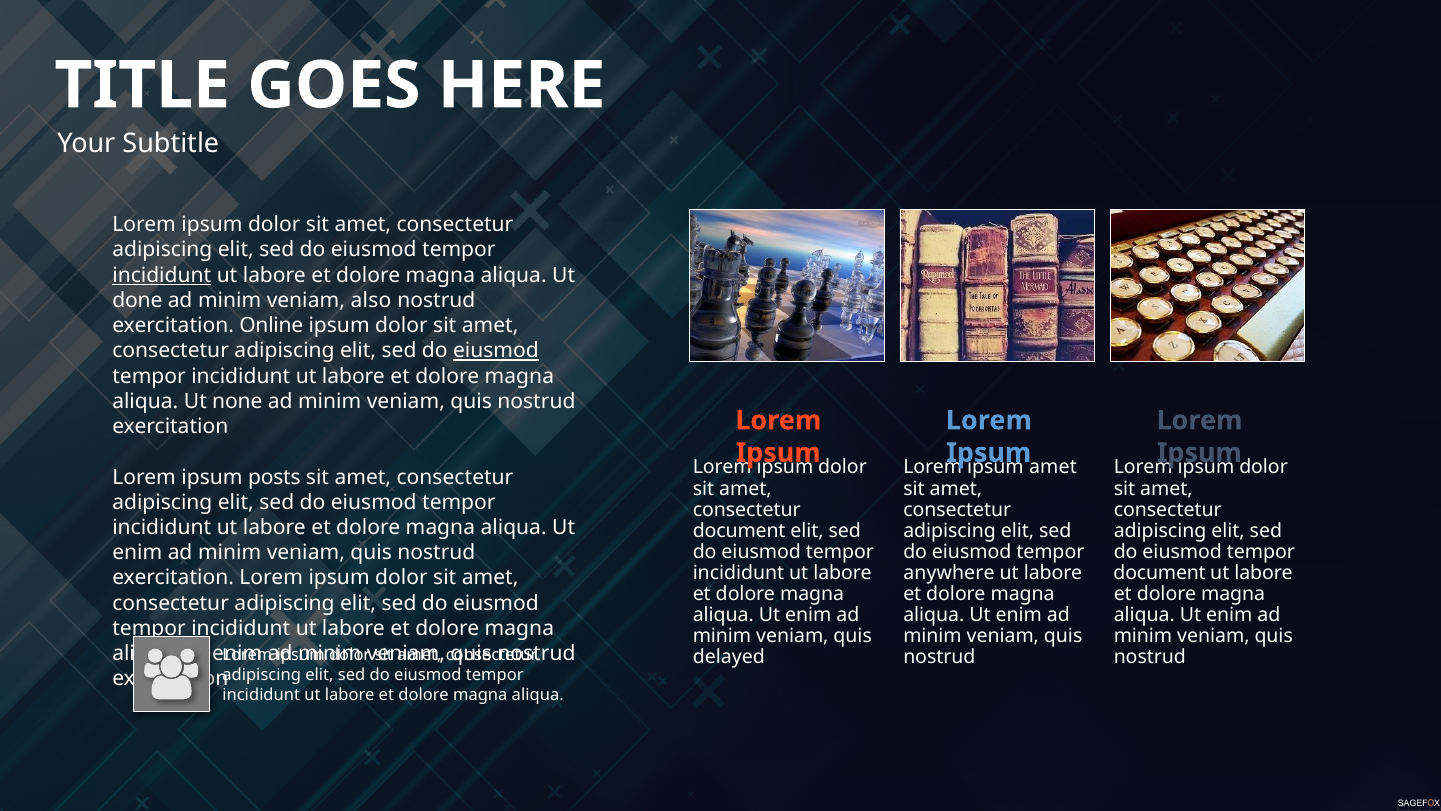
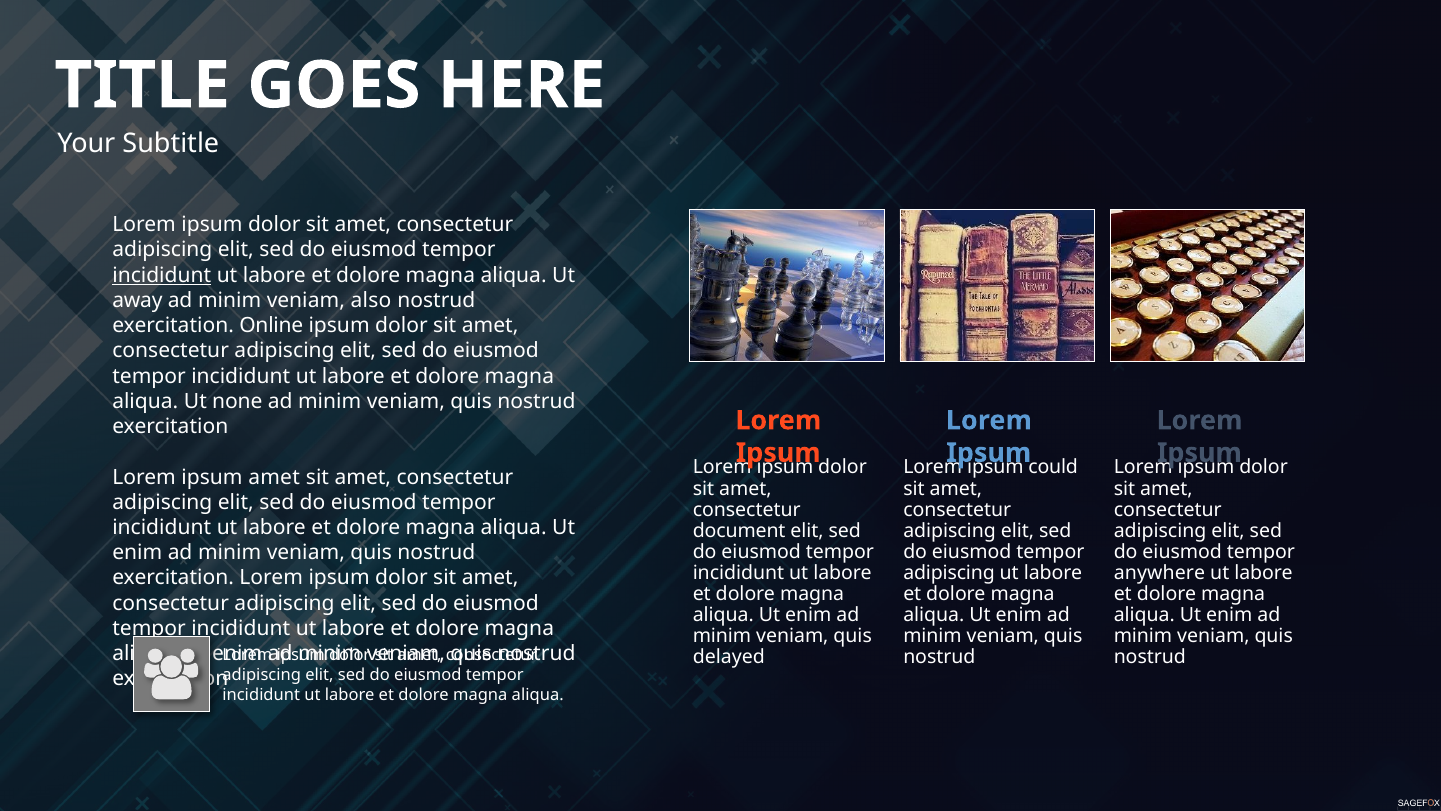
done: done -> away (137, 300)
eiusmod underline: present -> none (496, 351)
amet: amet -> could (1053, 467)
ipsum posts: posts -> amet (274, 477)
anywhere: anywhere -> adipiscing (949, 573)
document: document -> anywhere (1159, 573)
